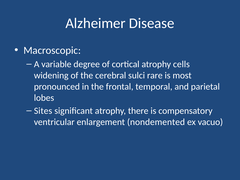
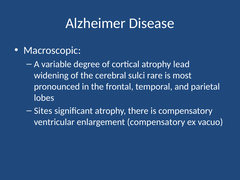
cells: cells -> lead (181, 64)
enlargement nondemented: nondemented -> compensatory (156, 122)
